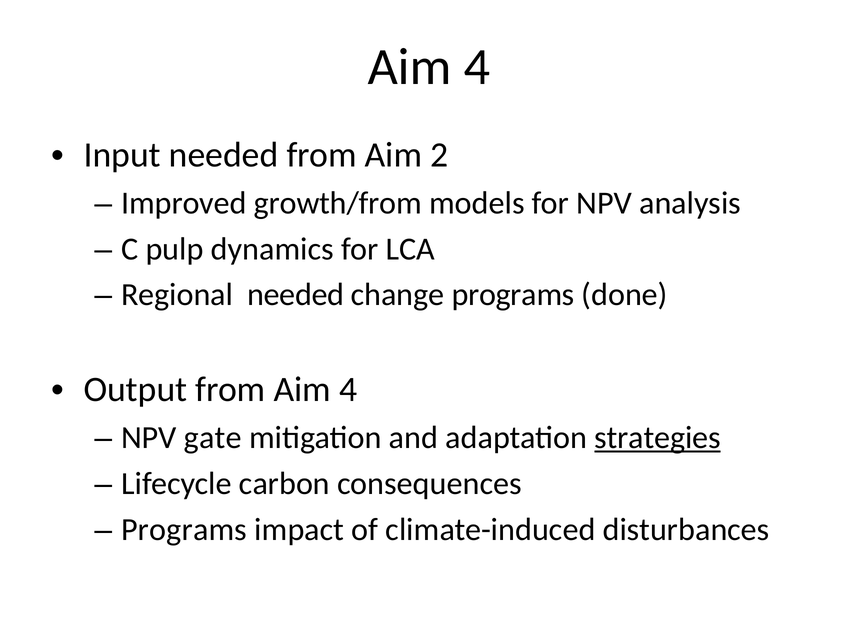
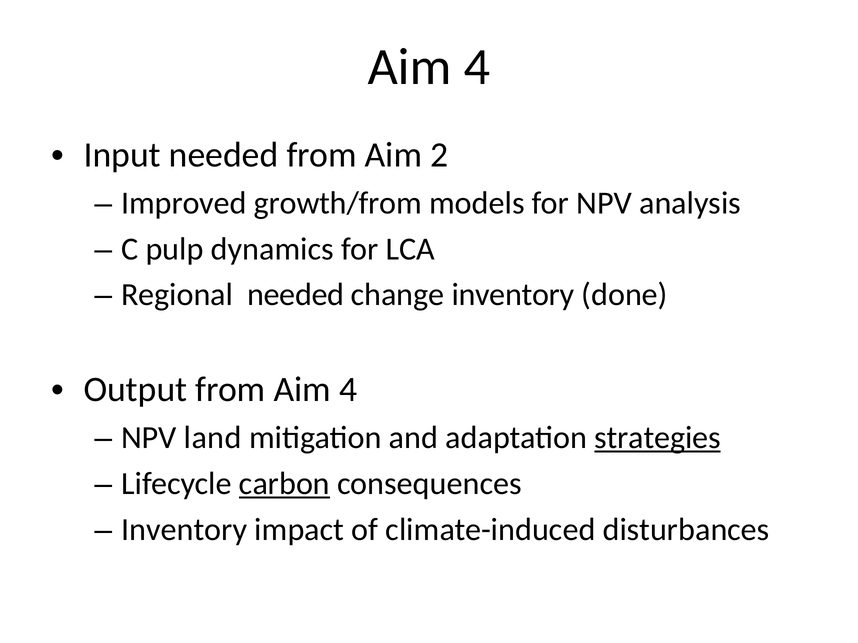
change programs: programs -> inventory (513, 295)
gate: gate -> land (213, 438)
carbon underline: none -> present (284, 484)
Programs: Programs -> Inventory (184, 530)
